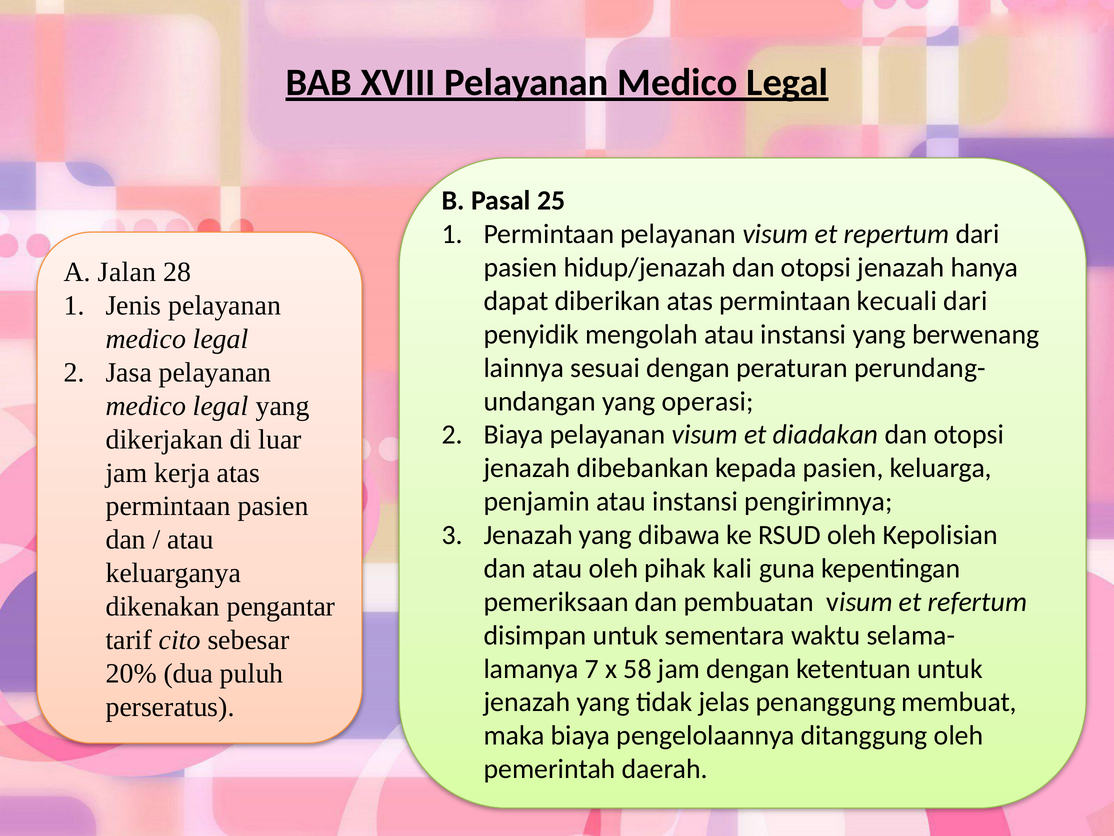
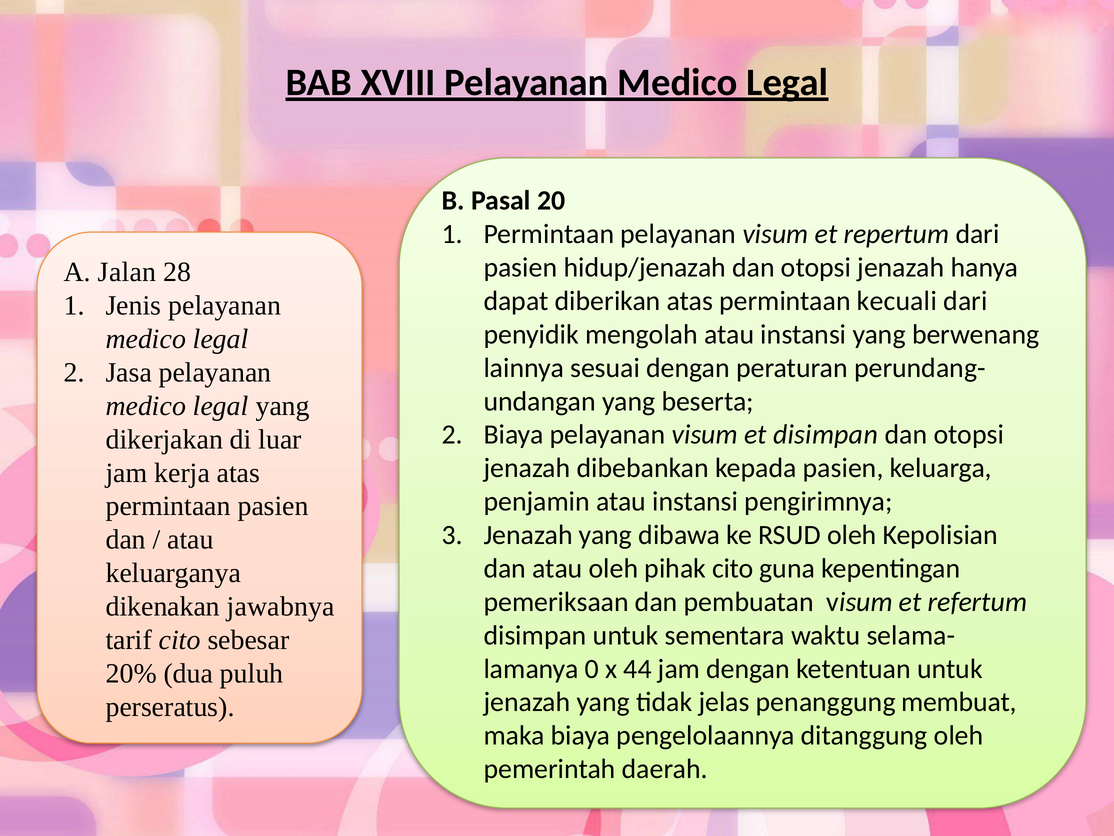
25: 25 -> 20 (551, 201)
operasi: operasi -> beserta (708, 401)
et diadakan: diadakan -> disimpan (825, 435)
pihak kali: kali -> cito (733, 568)
pengantar: pengantar -> jawabnya (281, 606)
7: 7 -> 0 (592, 668)
58: 58 -> 44 (638, 668)
